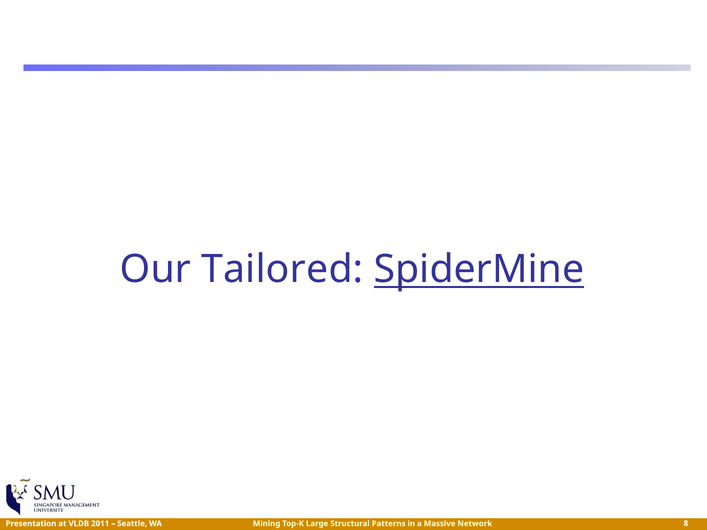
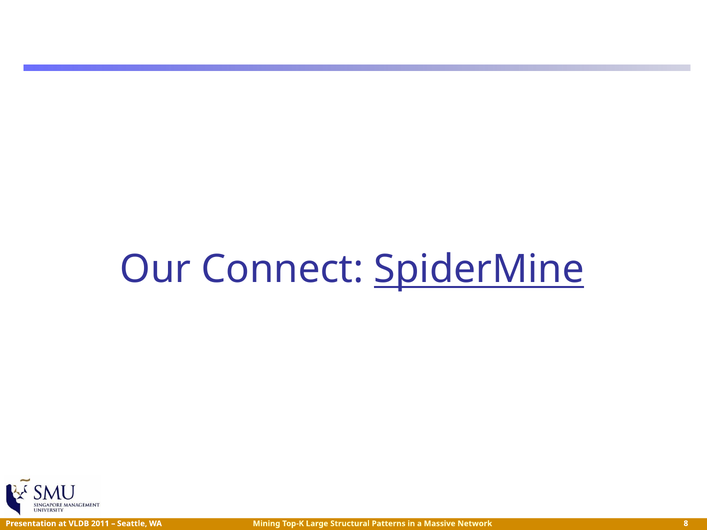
Tailored: Tailored -> Connect (282, 269)
